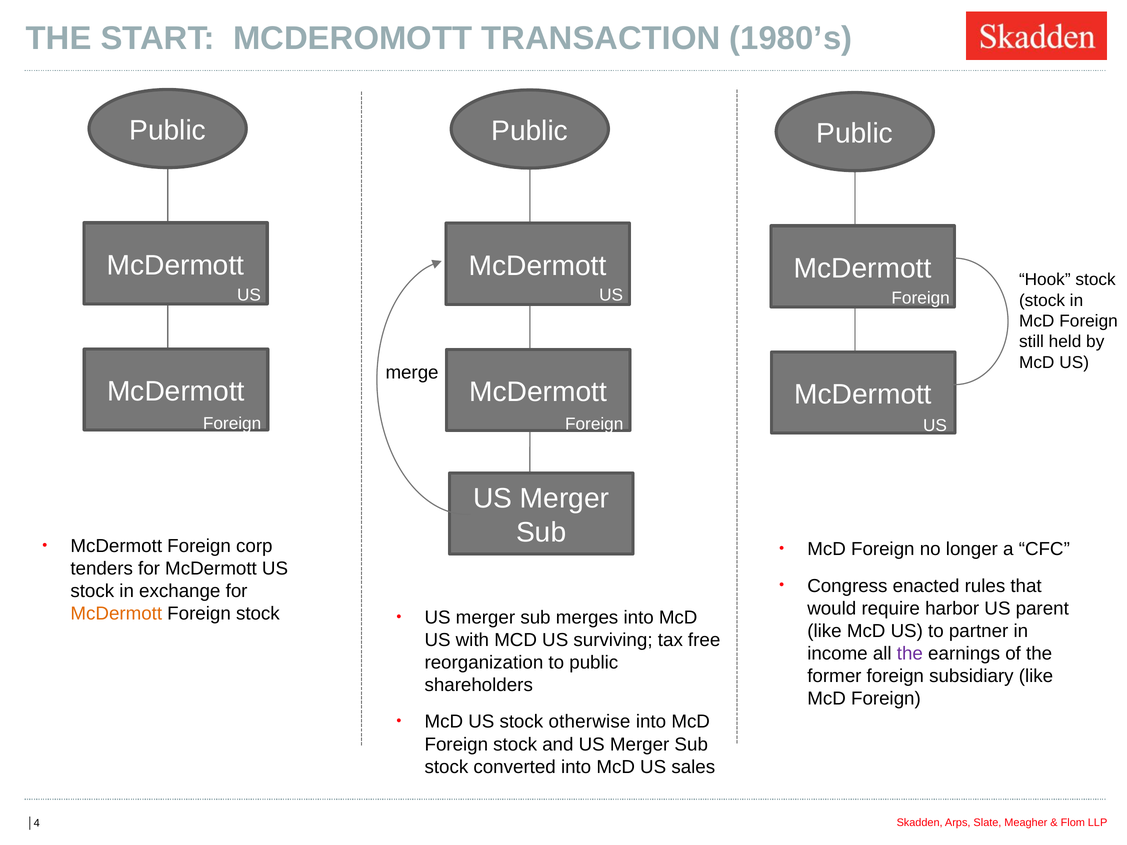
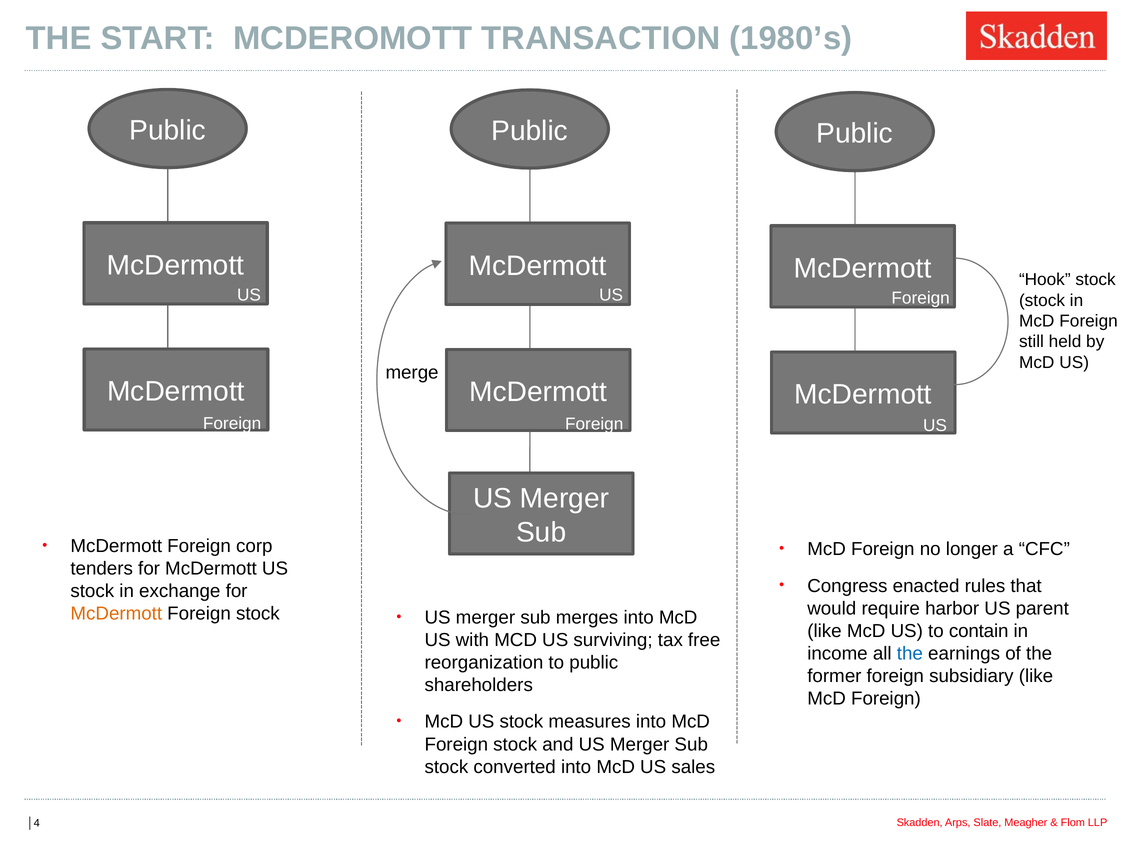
partner: partner -> contain (979, 631)
the colour: purple -> blue (910, 654)
otherwise: otherwise -> measures (590, 722)
